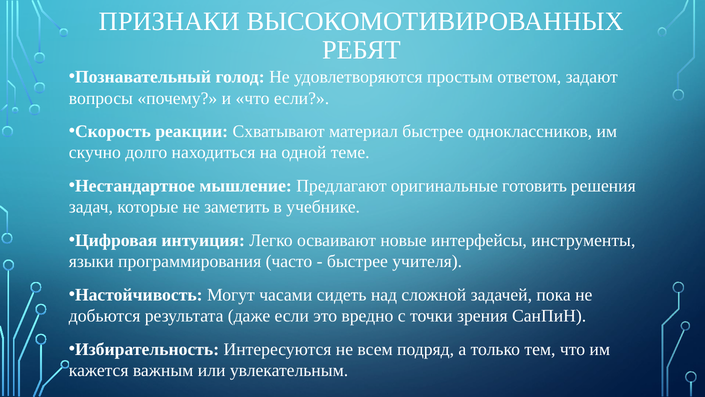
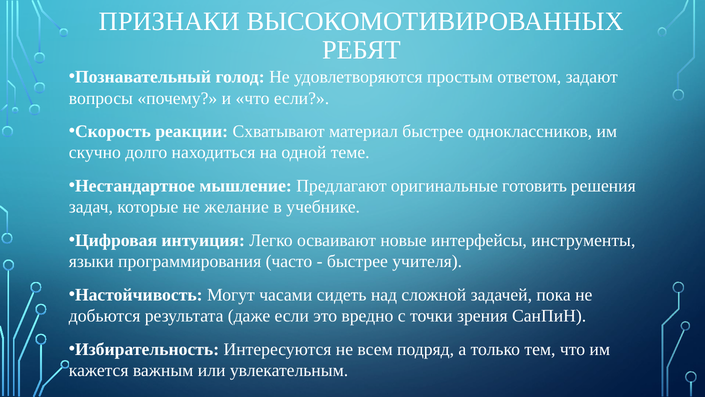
заметить: заметить -> желание (237, 207)
